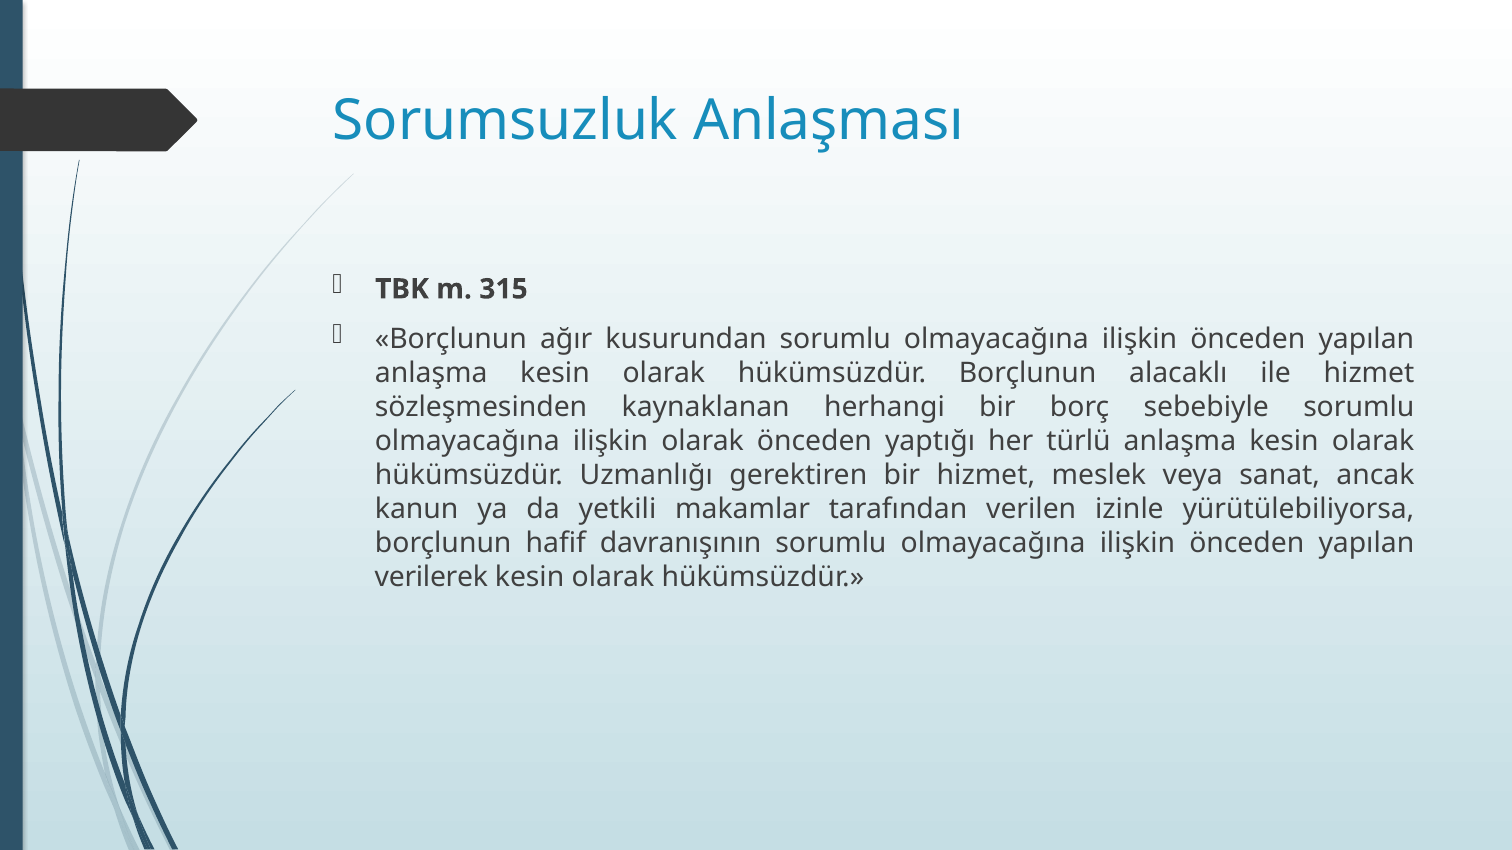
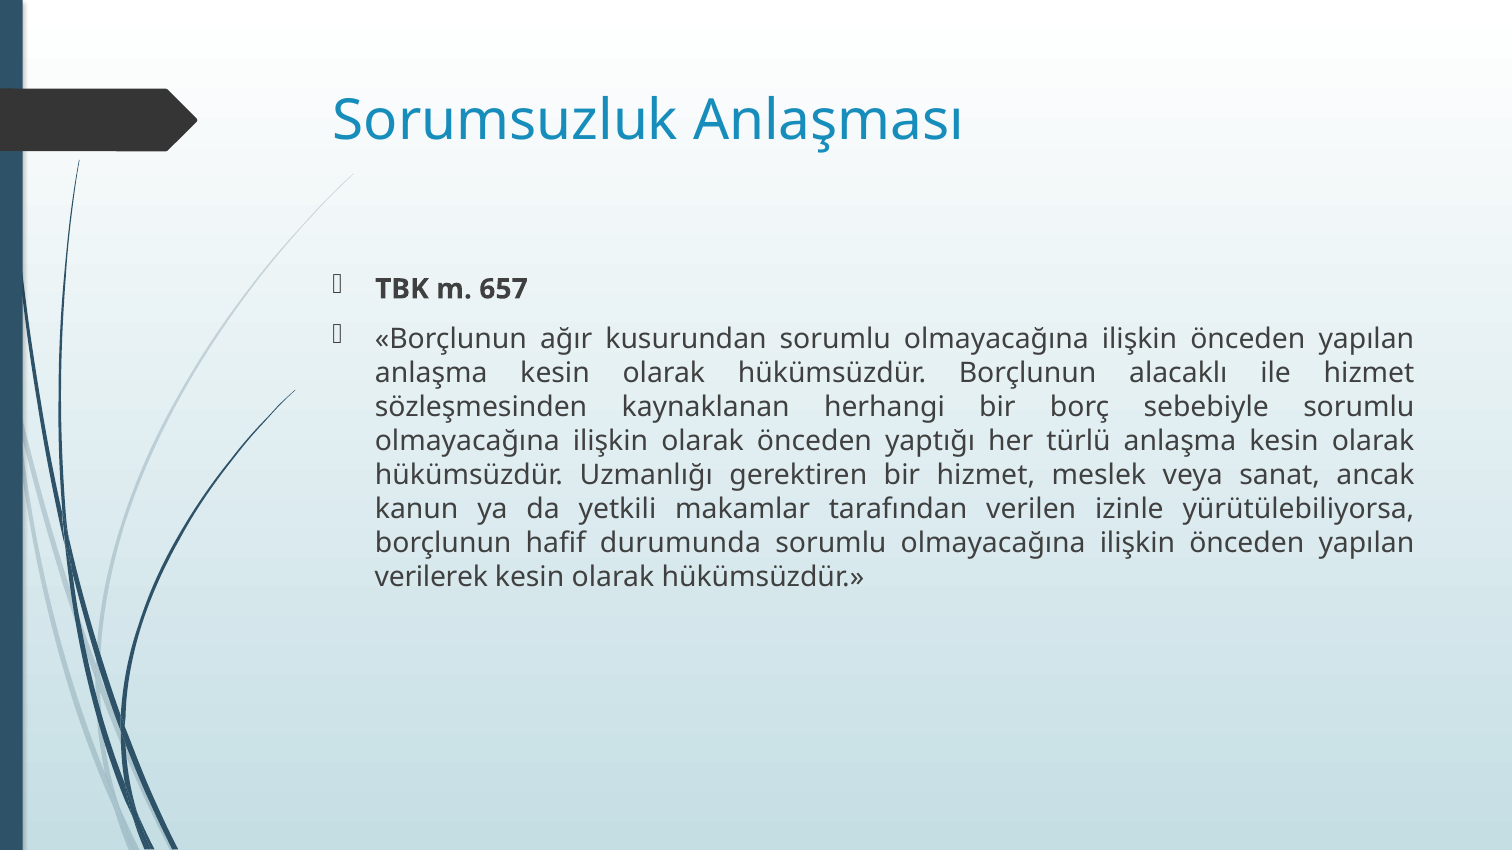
315: 315 -> 657 (504, 289)
davranışının: davranışının -> durumunda (680, 543)
